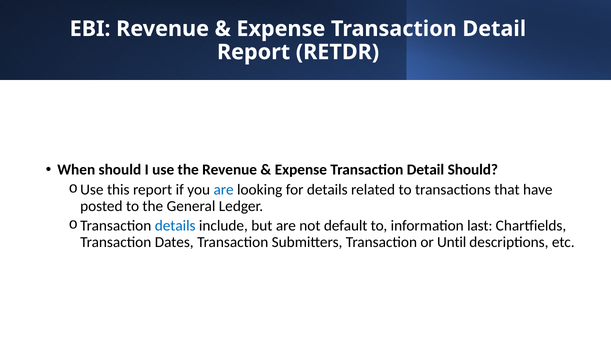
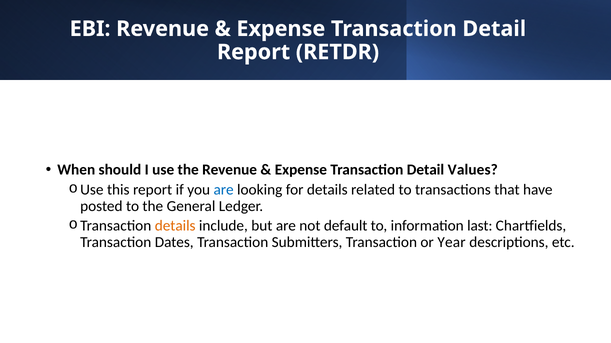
Detail Should: Should -> Values (473, 170)
details colour: blue -> orange (175, 226)
Until: Until -> Year (452, 243)
